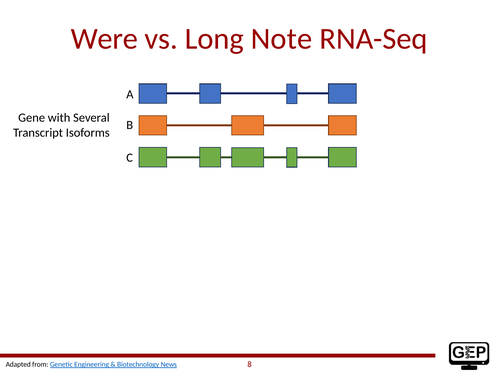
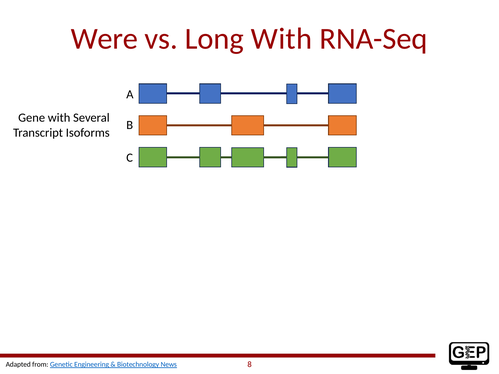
Long Note: Note -> With (282, 39)
